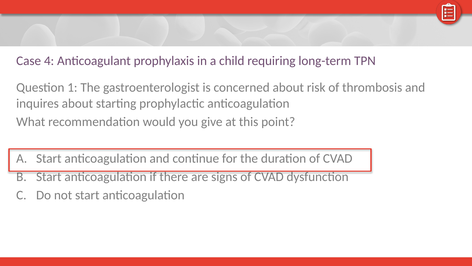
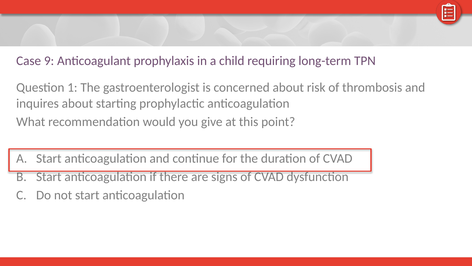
4: 4 -> 9 (49, 61)
